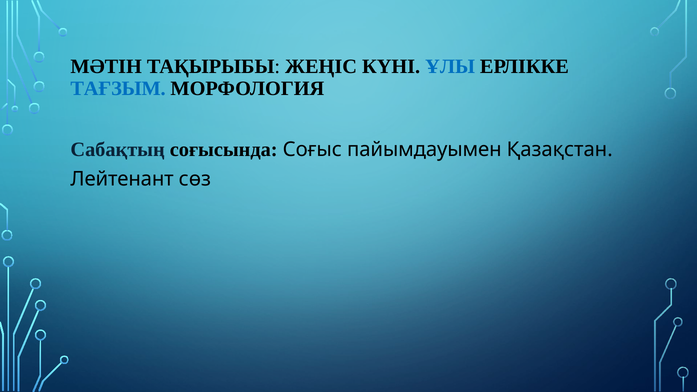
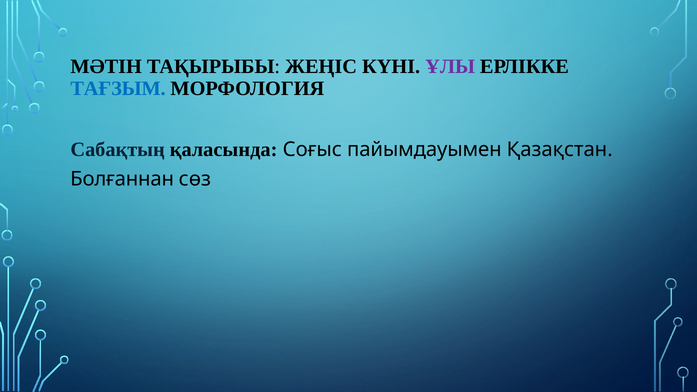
ҰЛЫ colour: blue -> purple (450, 67)
соғысында: соғысында -> қаласында (224, 150)
Лейтенант: Лейтенант -> Болғаннан (122, 179)
